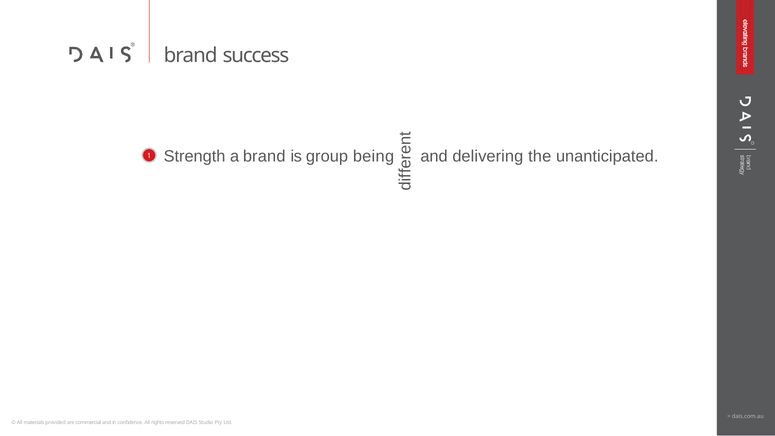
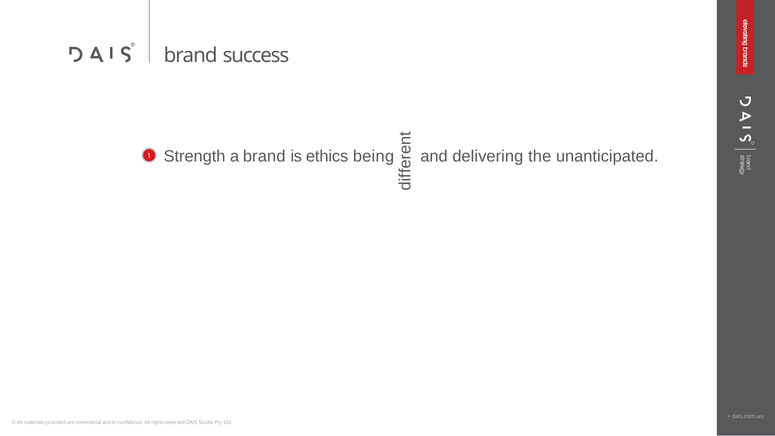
group: group -> ethics (327, 156)
